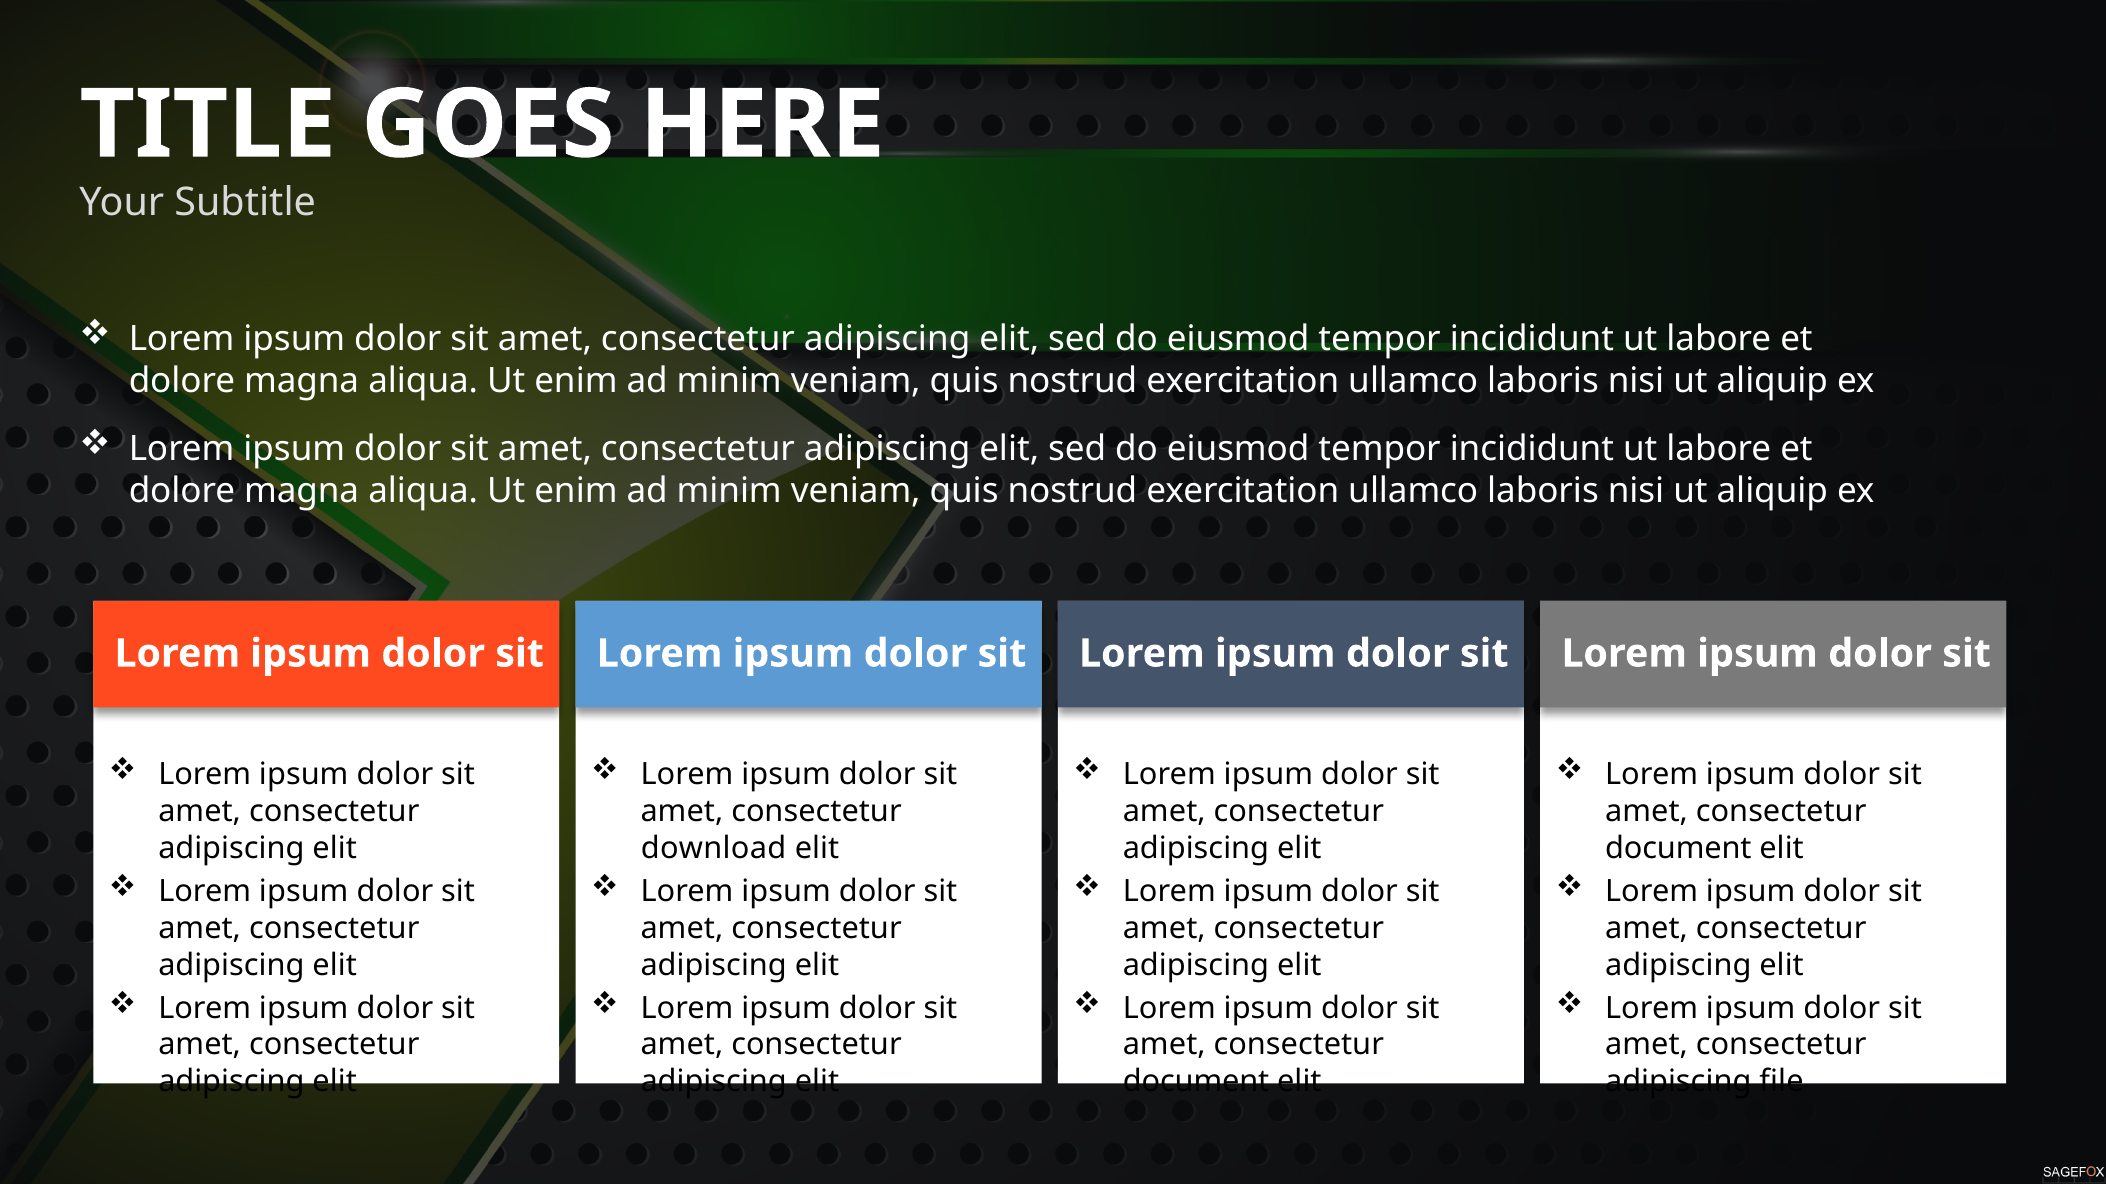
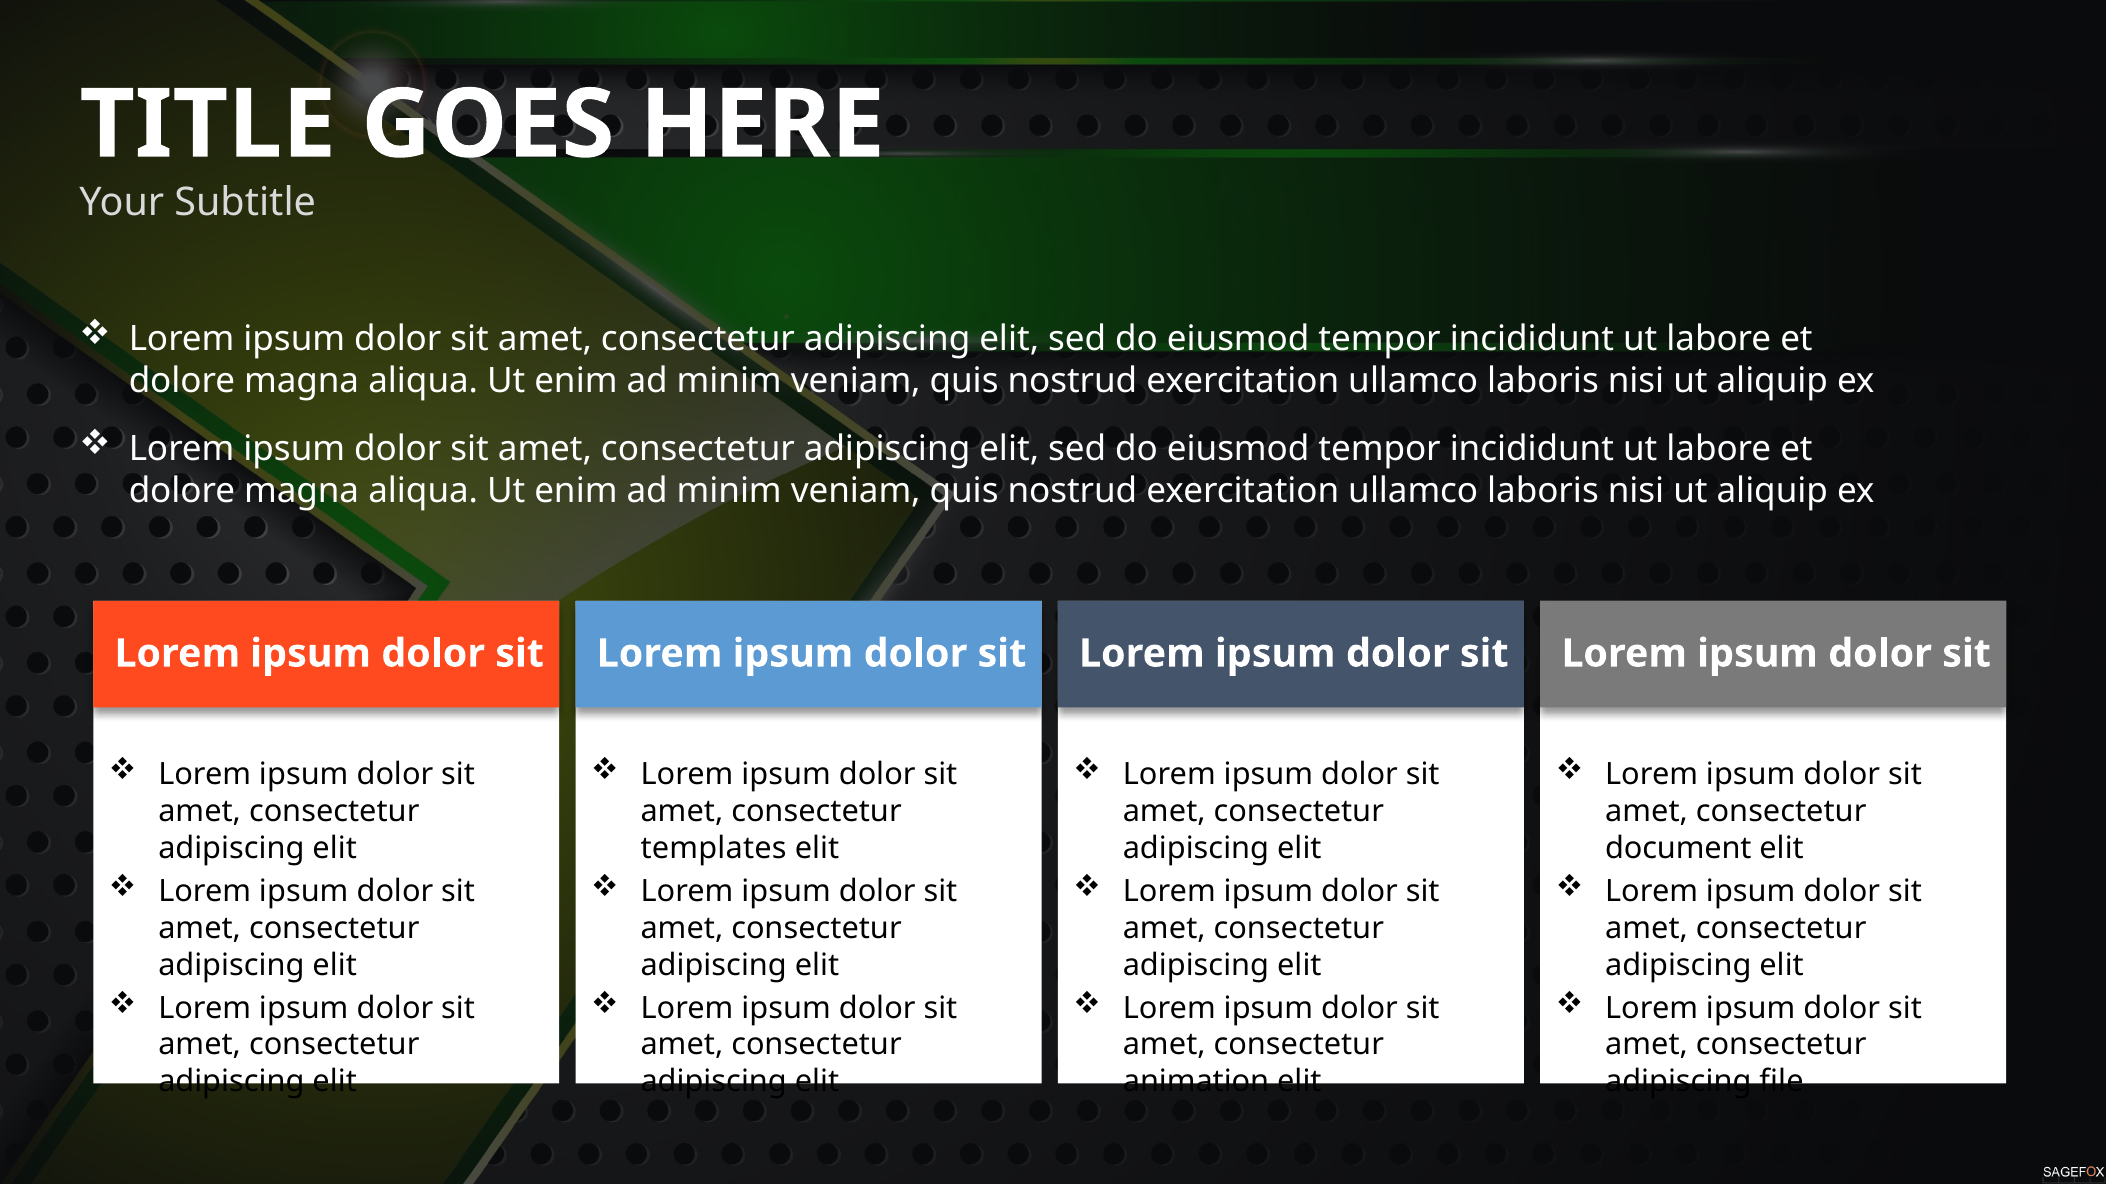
download: download -> templates (714, 849)
document: document -> animation (1196, 1082)
